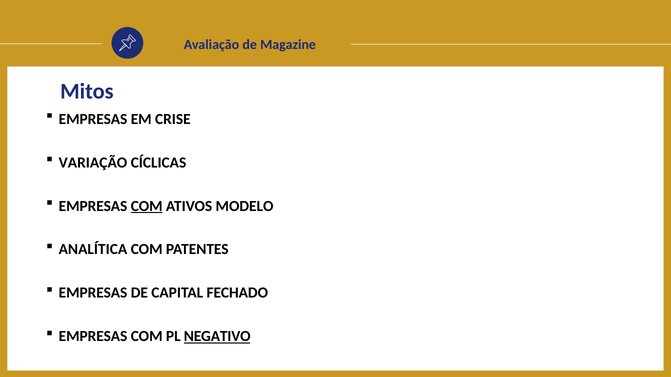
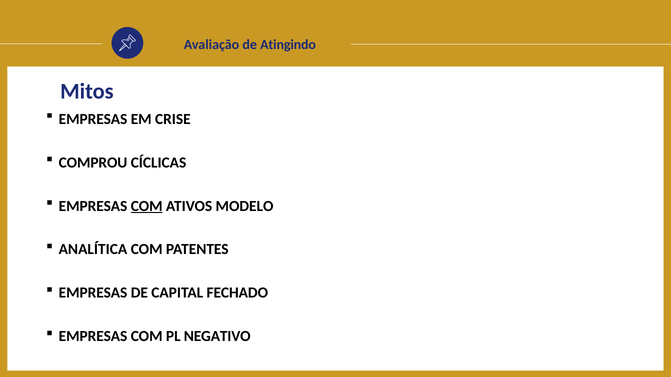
Magazine: Magazine -> Atingindo (288, 45)
VARIAÇÃO: VARIAÇÃO -> COMPROU (93, 163)
NEGATIVO underline: present -> none (217, 337)
